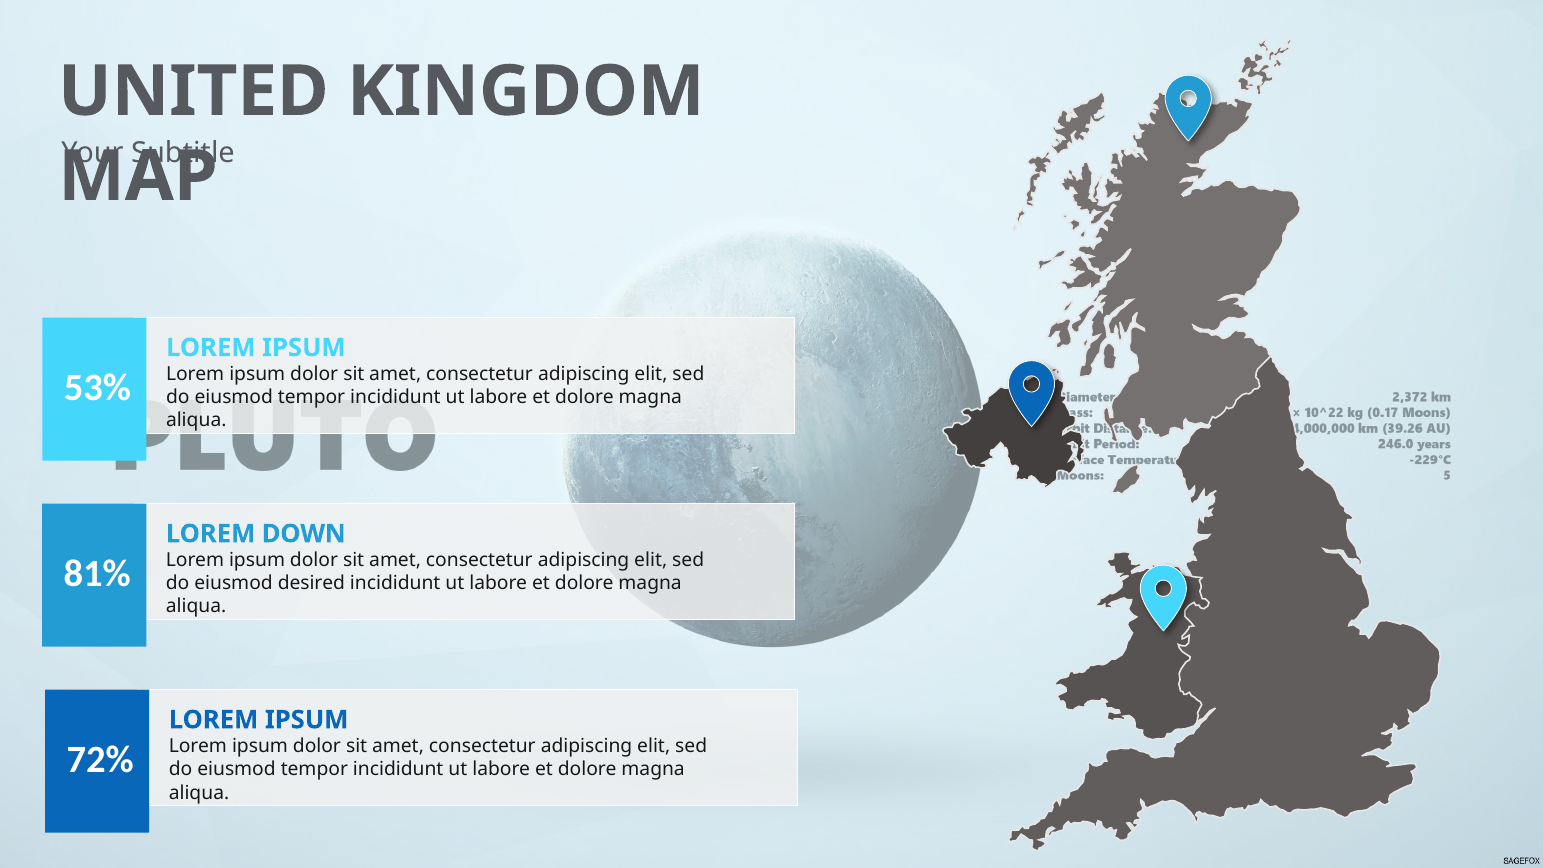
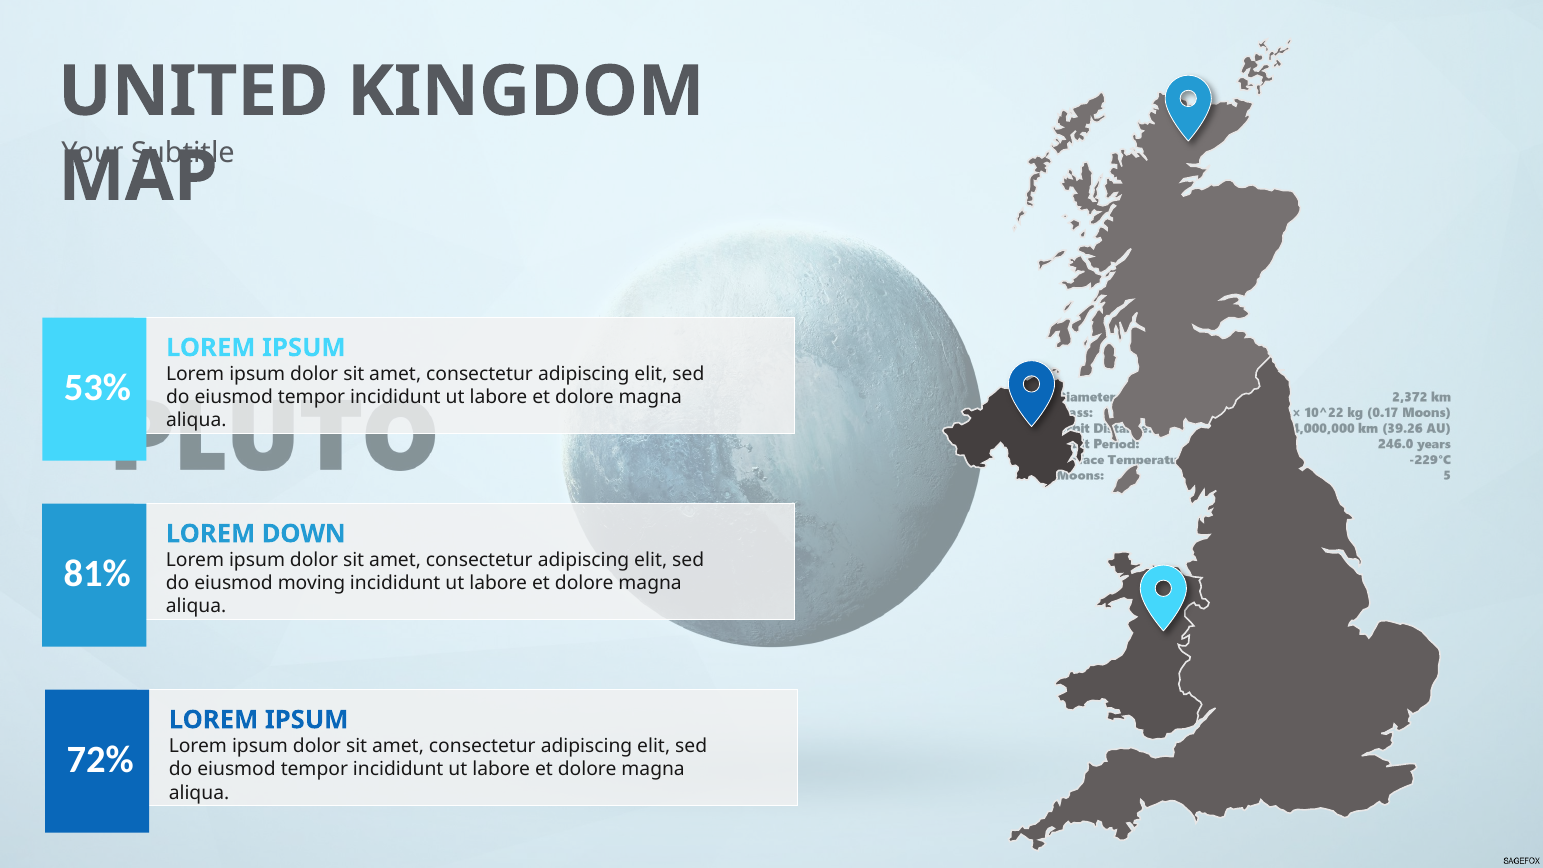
desired: desired -> moving (311, 583)
